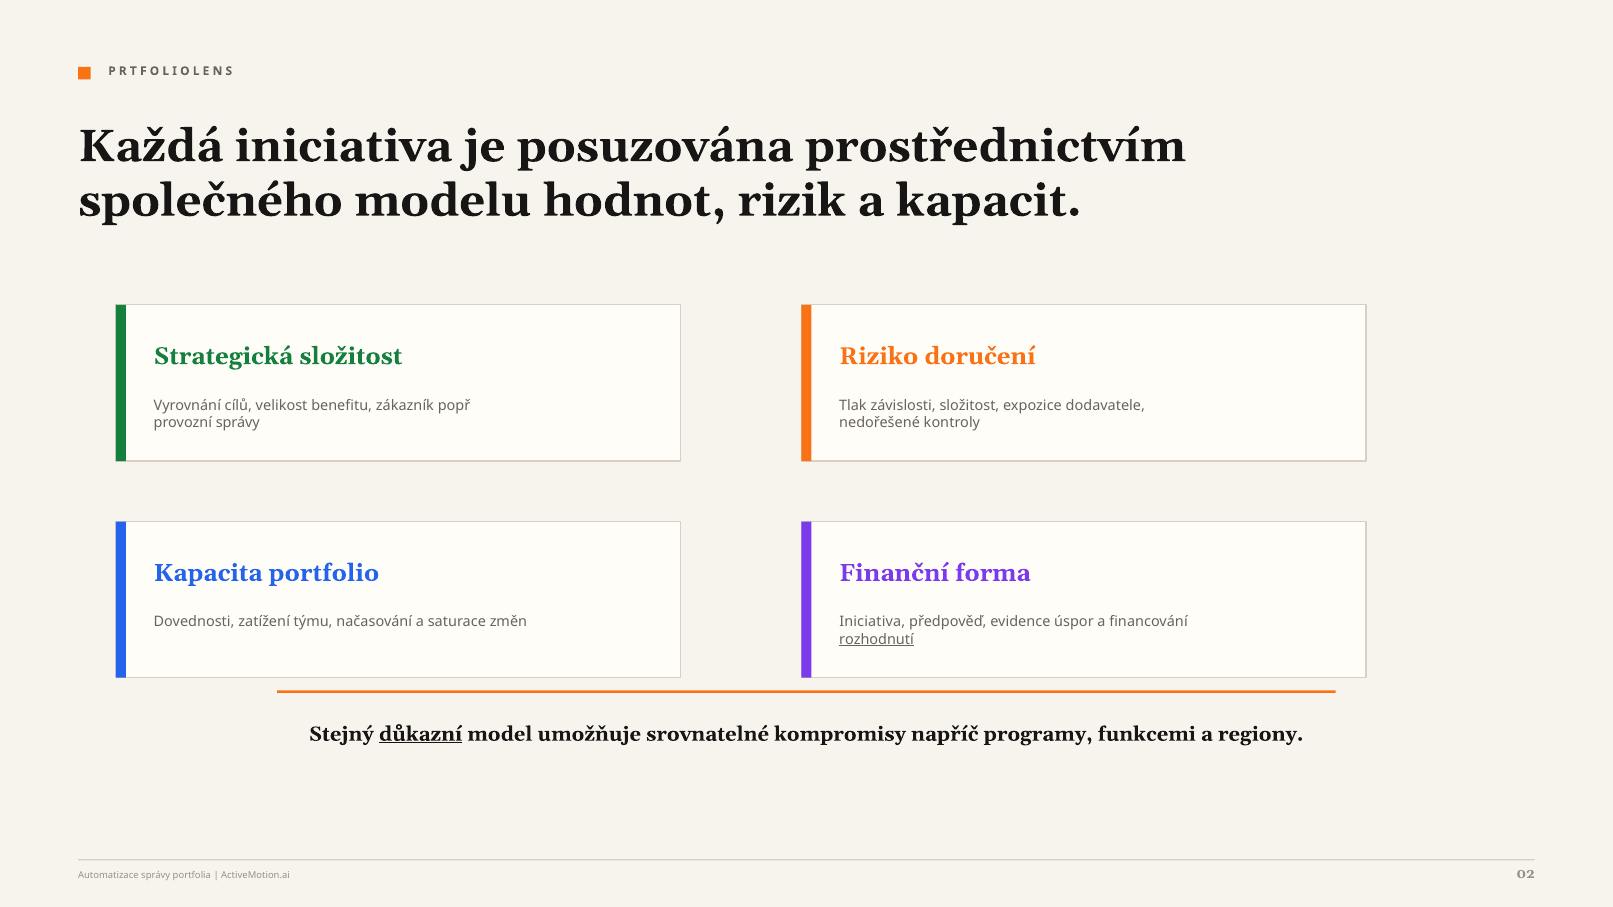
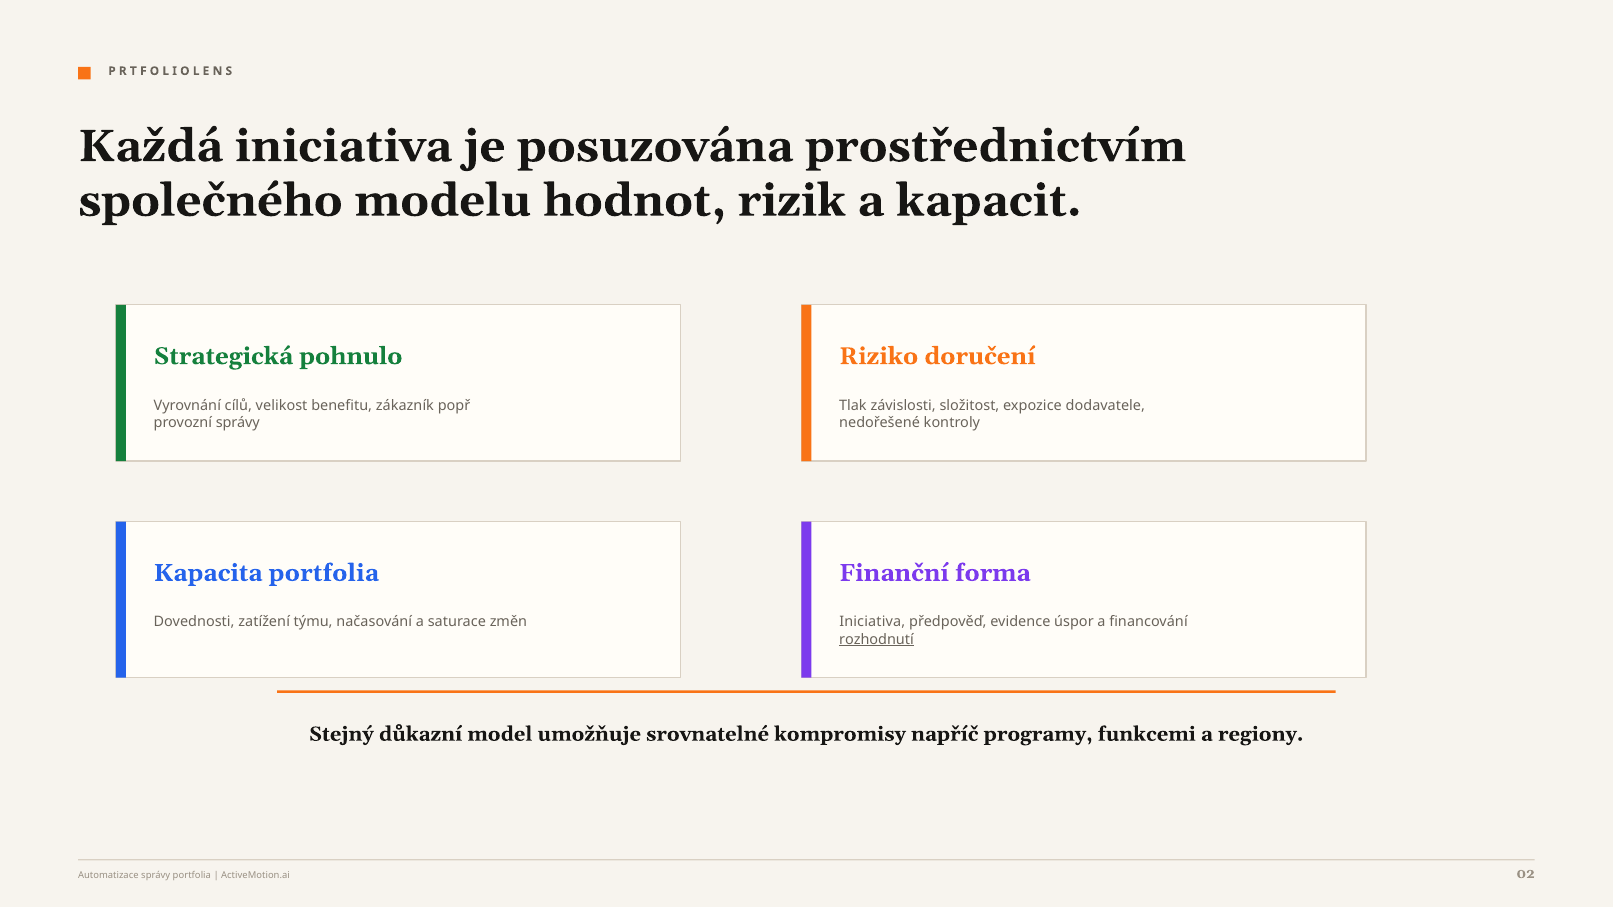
Strategická složitost: složitost -> pohnulo (351, 356)
Kapacita portfolio: portfolio -> portfolia (324, 573)
důkazní underline: present -> none (421, 734)
